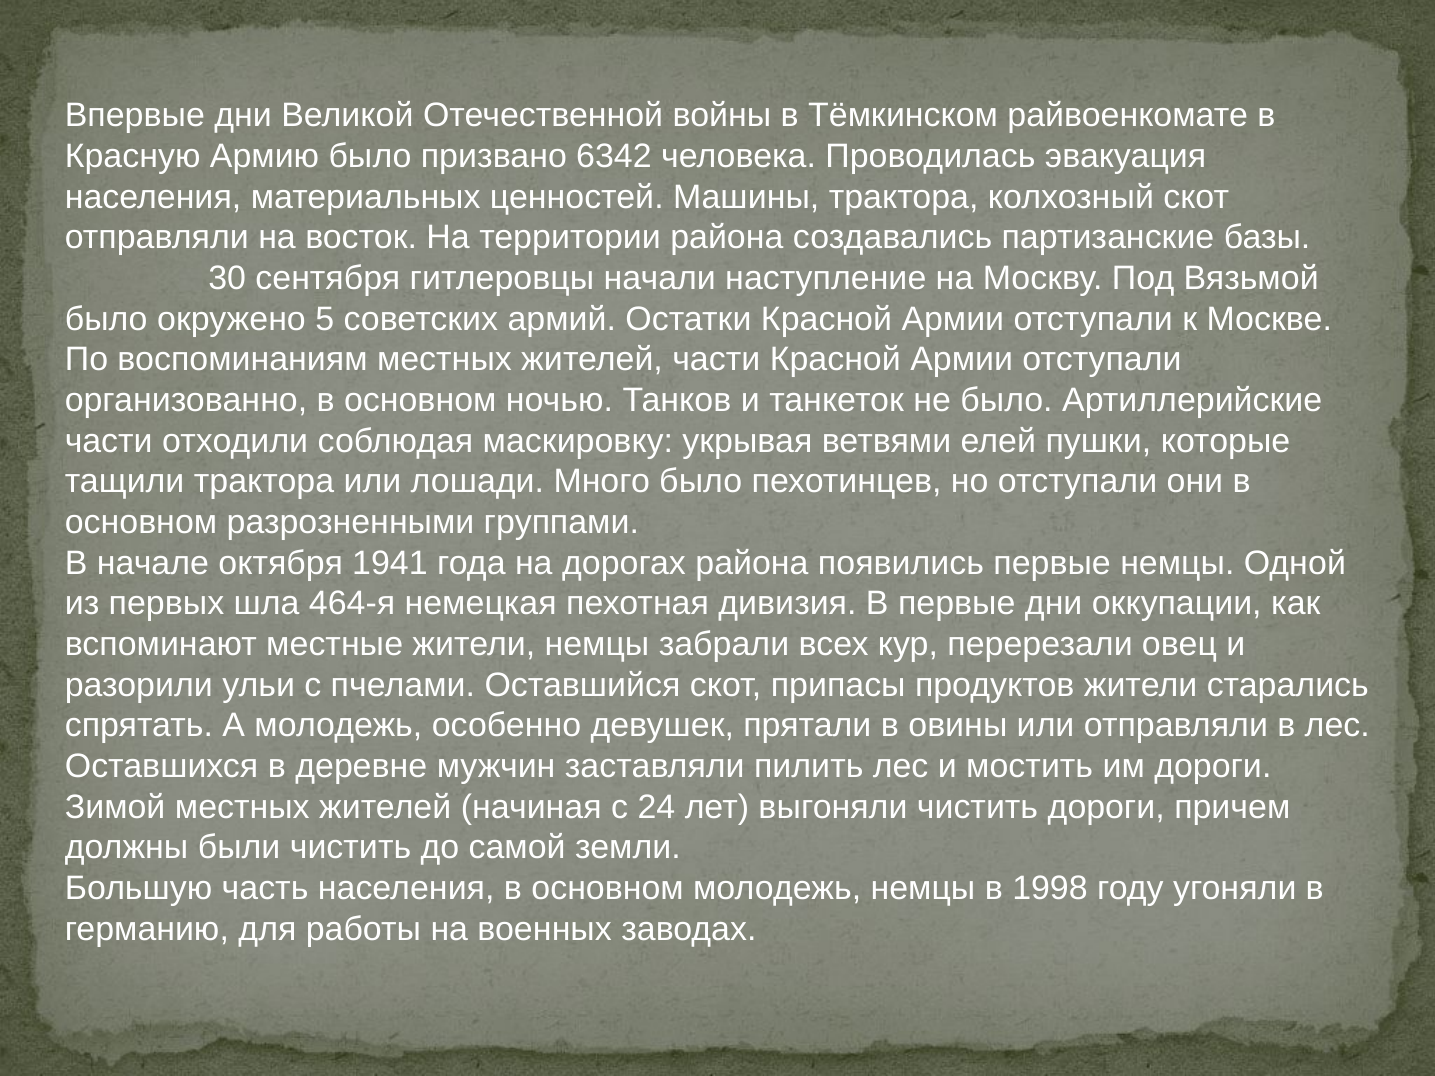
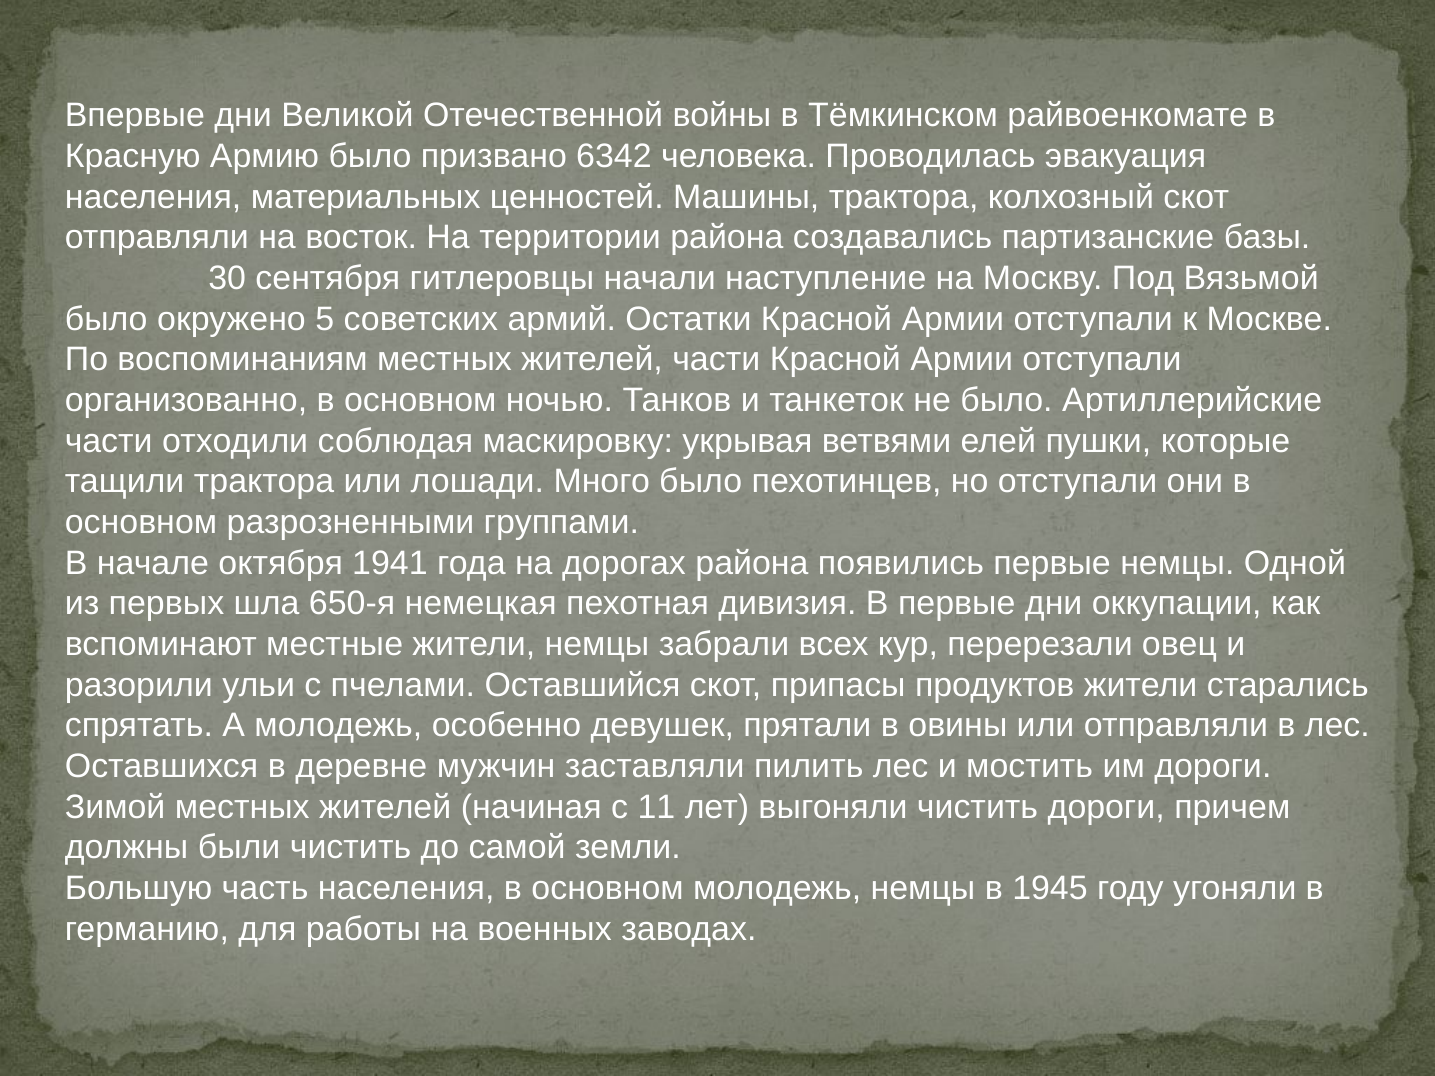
464-я: 464-я -> 650-я (352, 604)
24: 24 -> 11 (656, 807)
1998: 1998 -> 1945 (1050, 889)
